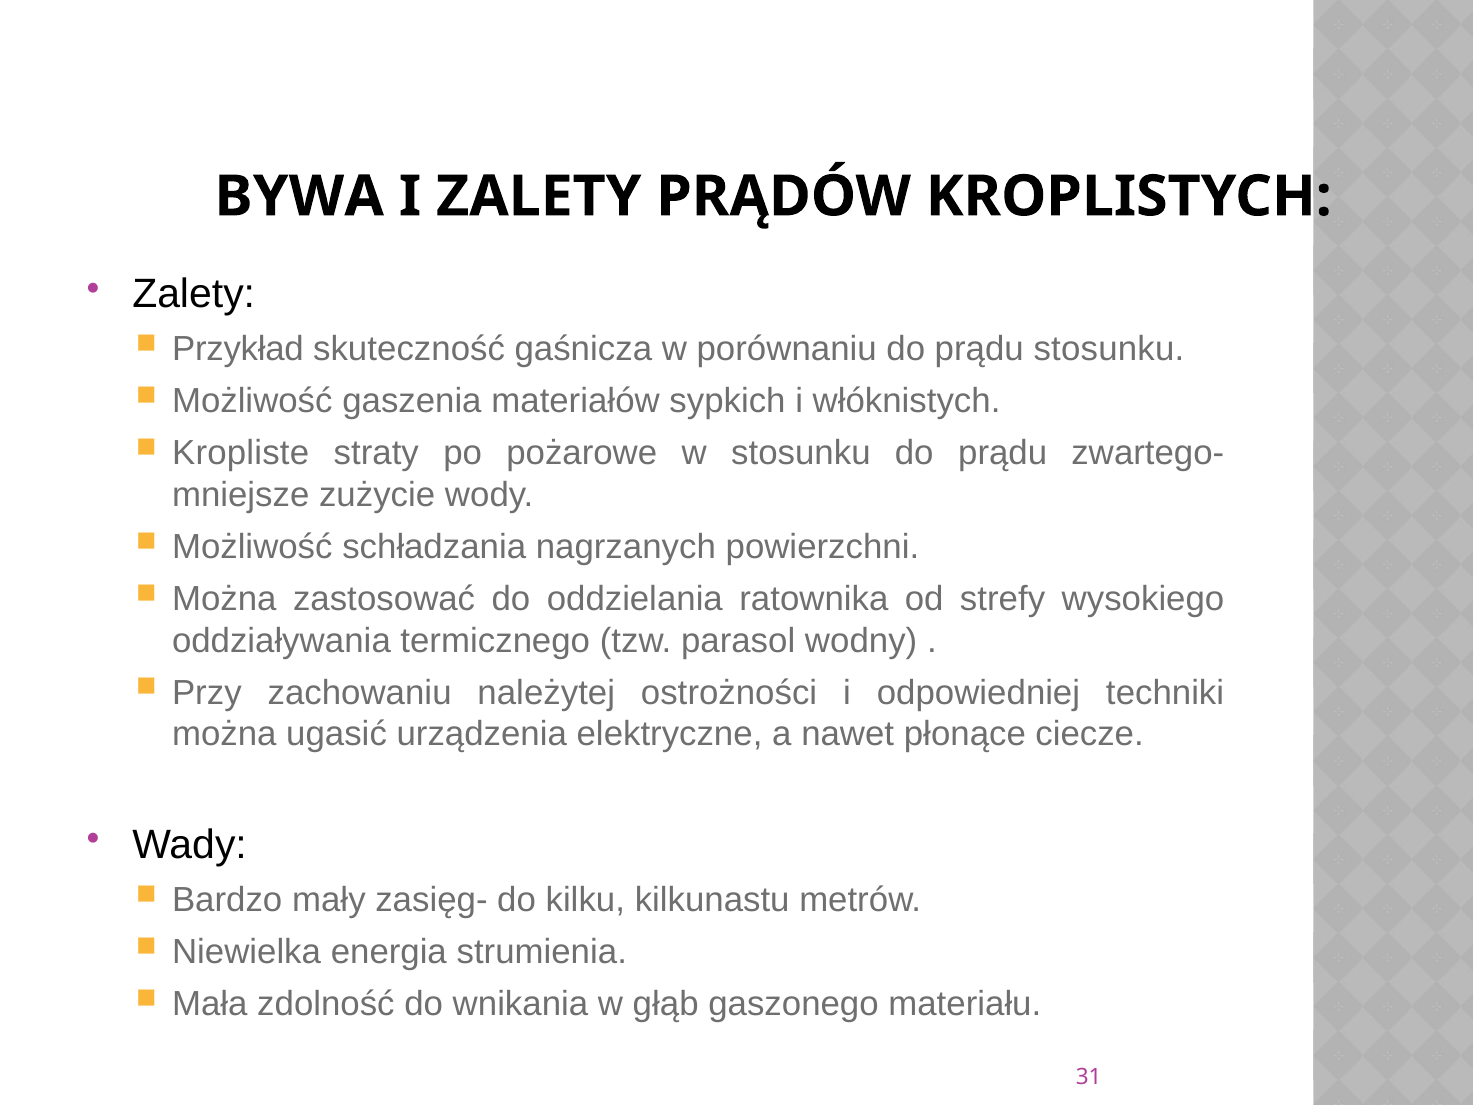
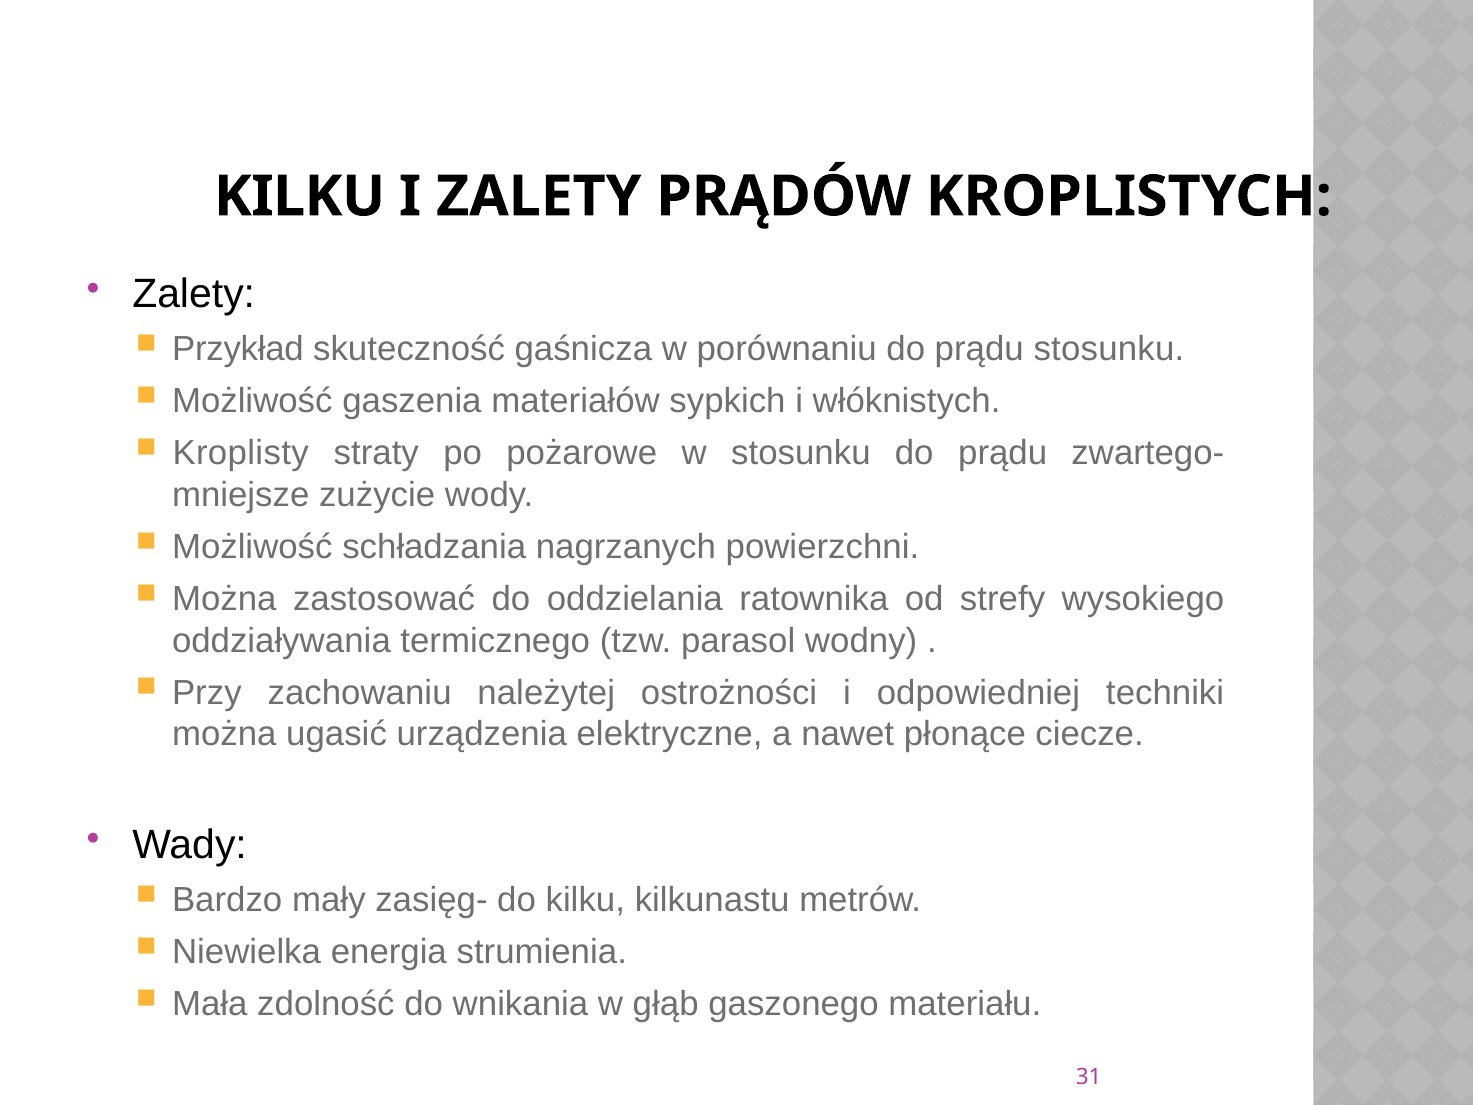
BYWA: BYWA -> KILKU (300, 196)
Kropliste: Kropliste -> Kroplisty (241, 453)
